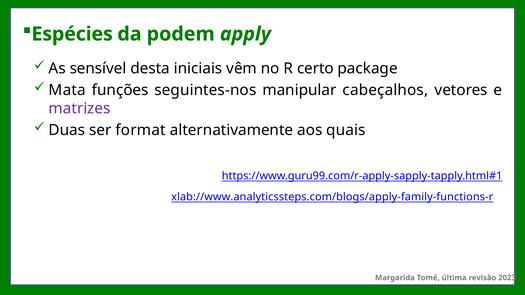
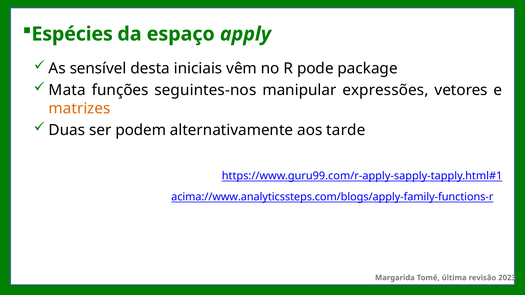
podem: podem -> espaço (181, 34)
certo: certo -> pode (315, 68)
cabeçalhos: cabeçalhos -> expressões (385, 90)
matrizes colour: purple -> orange (80, 108)
format: format -> podem (141, 130)
quais: quais -> tarde (346, 130)
xlab://www.analyticssteps.com/blogs/apply-family-functions-r: xlab://www.analyticssteps.com/blogs/apply-family-functions-r -> acima://www.analyticssteps.com/blogs/apply-family-functions-r (332, 197)
